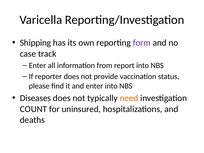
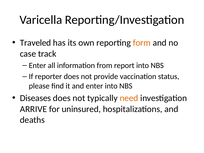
Shipping: Shipping -> Traveled (35, 43)
form colour: purple -> orange (142, 43)
COUNT: COUNT -> ARRIVE (33, 109)
